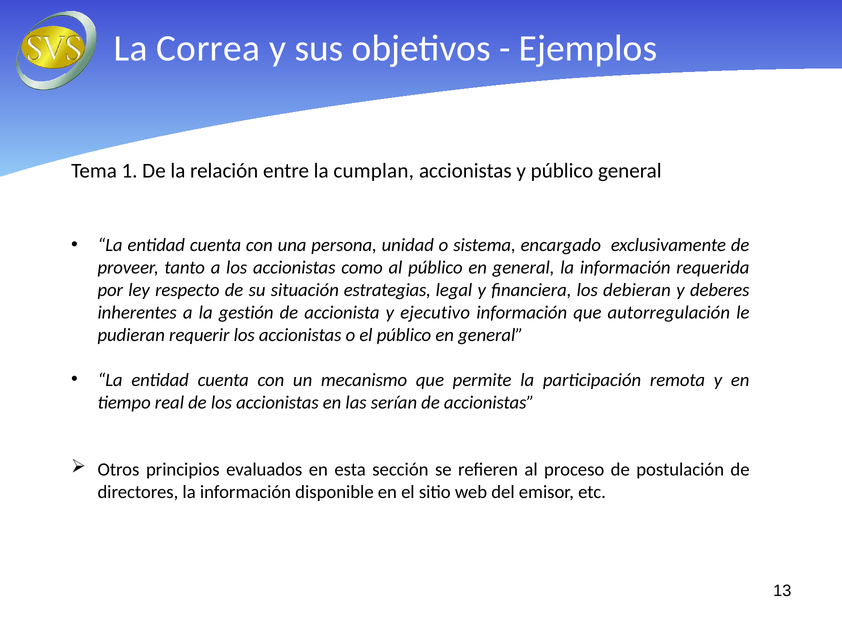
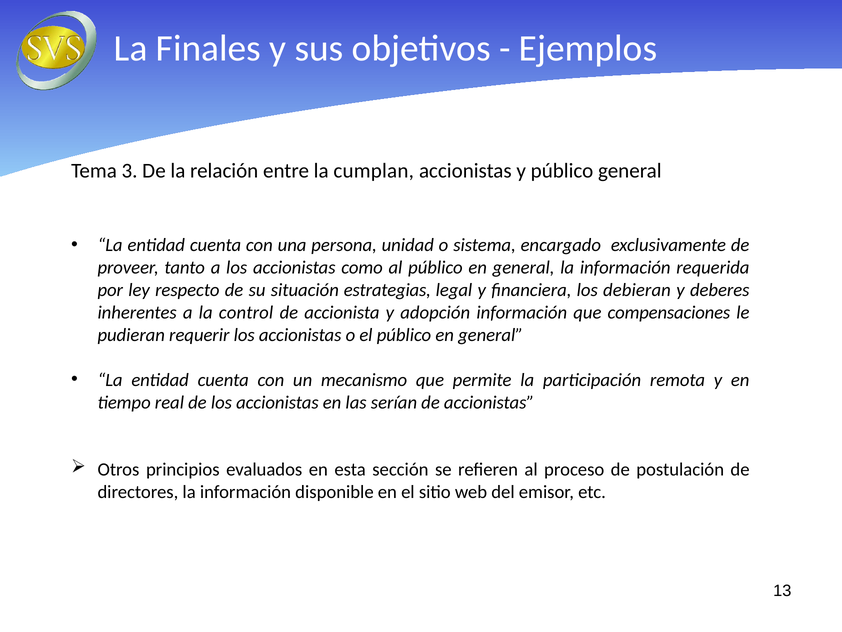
Correa: Correa -> Finales (208, 48)
1: 1 -> 3 (130, 171)
gestión: gestión -> control (246, 312)
ejecutivo: ejecutivo -> adopción (435, 312)
autorregulación: autorregulación -> compensaciones (669, 312)
